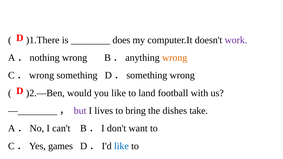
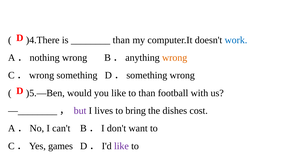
)1.There: )1.There -> )4.There (43, 40)
does: does -> than (121, 40)
work colour: purple -> blue (236, 40)
)2.—Ben: )2.—Ben -> )5.—Ben (45, 93)
to land: land -> than (147, 93)
take: take -> cost (199, 111)
like colour: blue -> purple (121, 146)
